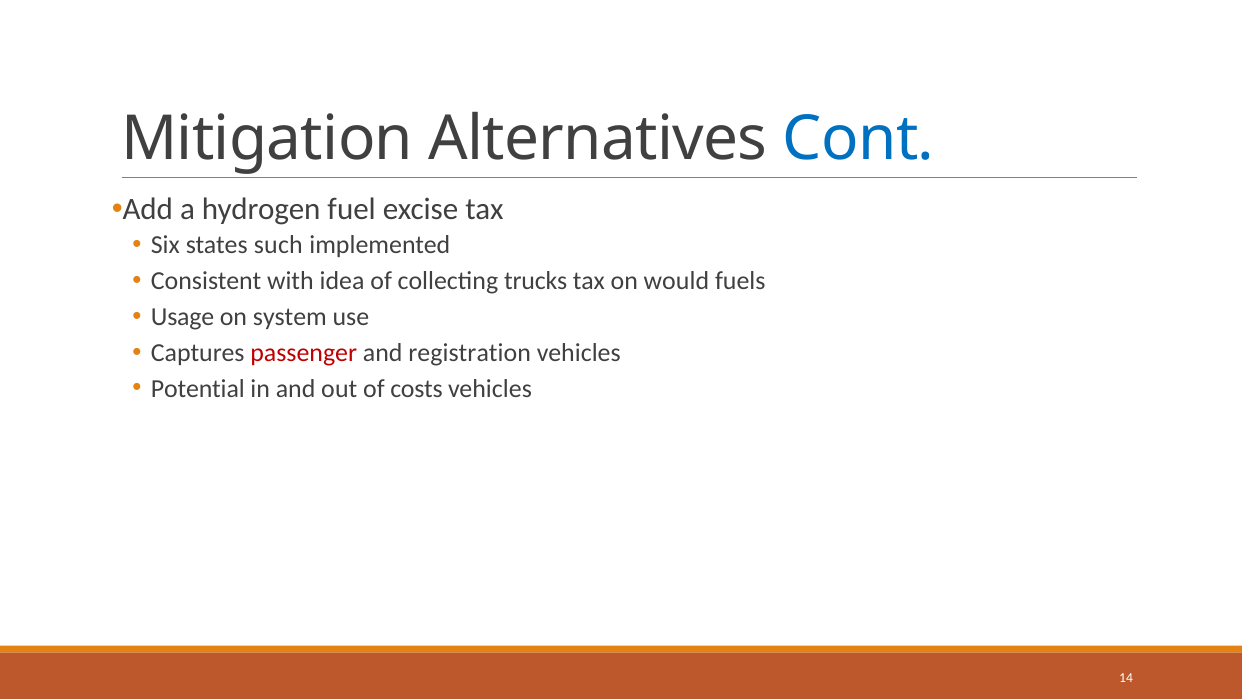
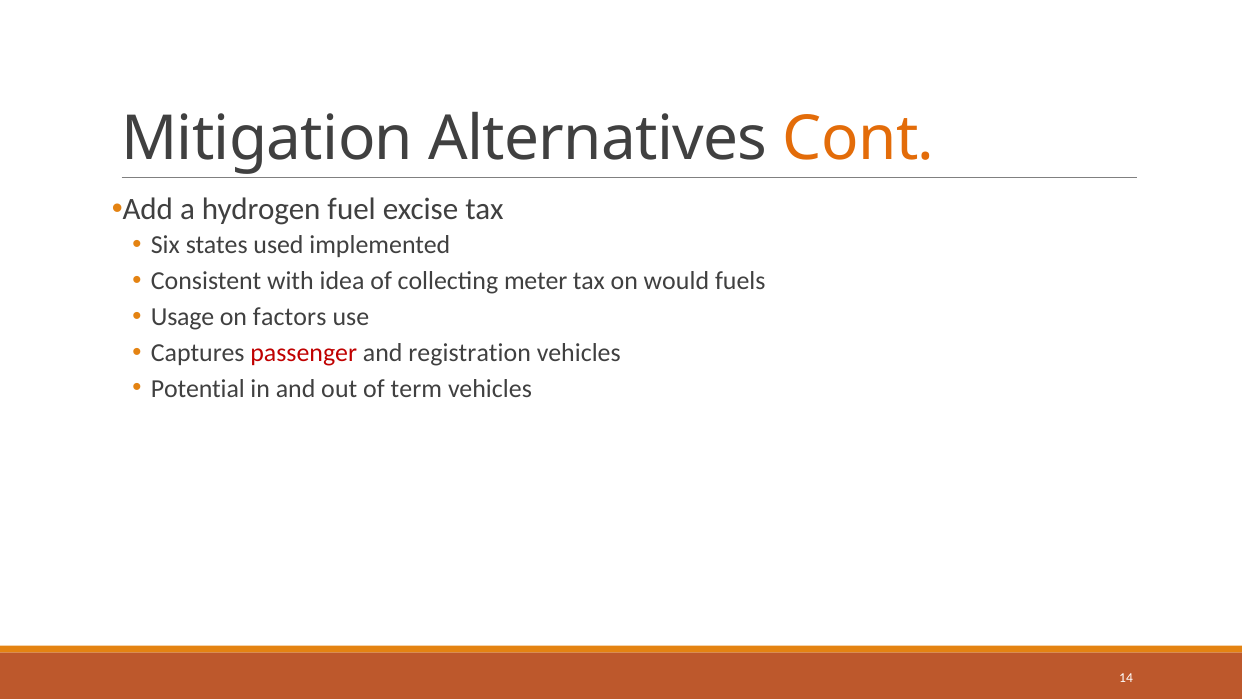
Cont colour: blue -> orange (858, 139)
such: such -> used (278, 245)
trucks: trucks -> meter (536, 281)
system: system -> factors (290, 317)
costs: costs -> term (416, 388)
